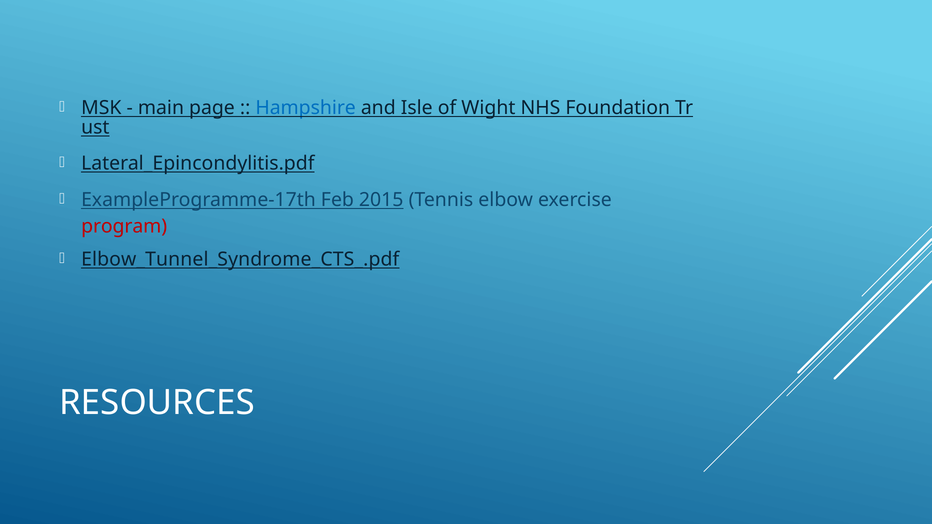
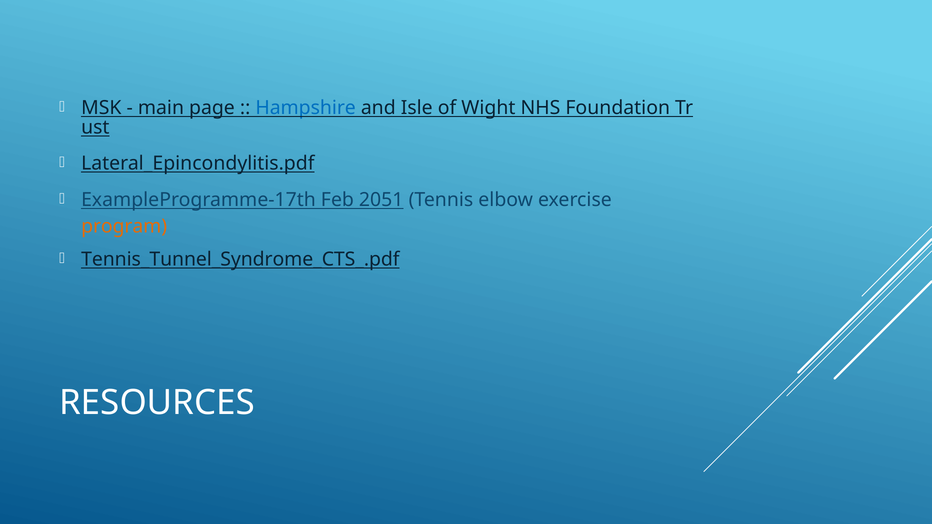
2015: 2015 -> 2051 (381, 200)
program colour: red -> orange (124, 226)
Elbow_Tunnel_Syndrome_CTS_.pdf: Elbow_Tunnel_Syndrome_CTS_.pdf -> Tennis_Tunnel_Syndrome_CTS_.pdf (240, 259)
